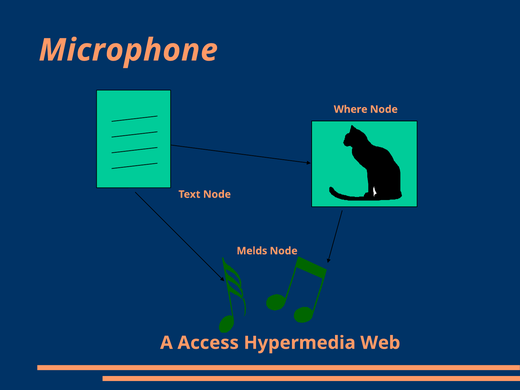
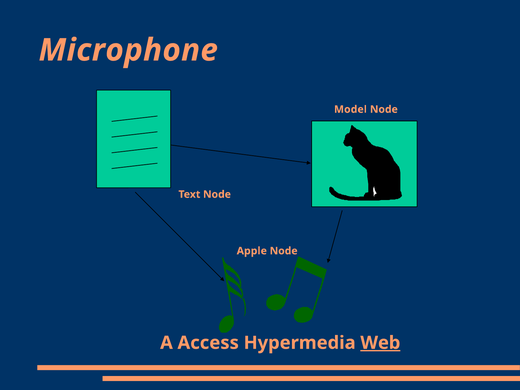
Where: Where -> Model (351, 109)
Melds: Melds -> Apple (252, 251)
Web underline: none -> present (380, 343)
